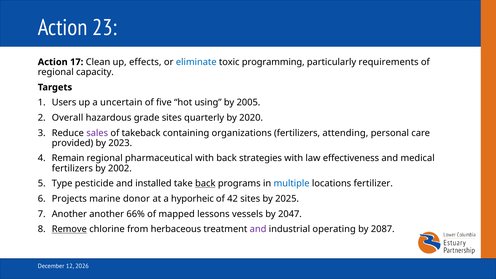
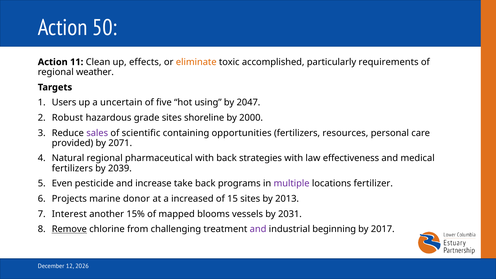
23: 23 -> 50 (105, 28)
17: 17 -> 11 (77, 62)
eliminate colour: blue -> orange (196, 62)
programming: programming -> accomplished (273, 62)
capacity: capacity -> weather (95, 72)
2005: 2005 -> 2047 (248, 103)
Overall: Overall -> Robust (67, 118)
quarterly: quarterly -> shoreline (204, 118)
2020: 2020 -> 2000 (251, 118)
takeback: takeback -> scientific (141, 133)
organizations: organizations -> opportunities (242, 133)
attending: attending -> resources (345, 133)
2023: 2023 -> 2071 (120, 143)
Remain: Remain -> Natural (68, 158)
2002: 2002 -> 2039 (120, 168)
Type: Type -> Even (62, 184)
installed: installed -> increase (153, 184)
back underline: present -> none (205, 184)
multiple colour: blue -> purple (292, 184)
hyporheic: hyporheic -> increased (192, 199)
42: 42 -> 15 (233, 199)
2025: 2025 -> 2013 (287, 199)
Another: Another -> Interest (69, 214)
66%: 66% -> 15% (136, 214)
lessons: lessons -> blooms (213, 214)
2047: 2047 -> 2031 (290, 214)
herbaceous: herbaceous -> challenging (176, 229)
operating: operating -> beginning (334, 229)
2087: 2087 -> 2017 (383, 229)
